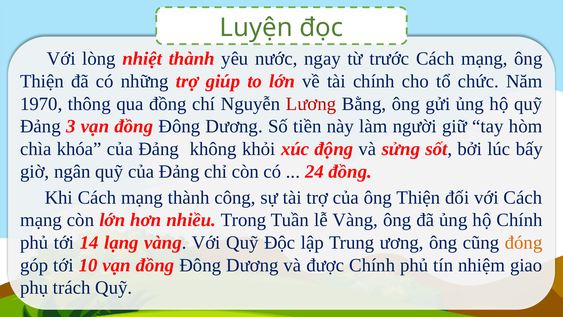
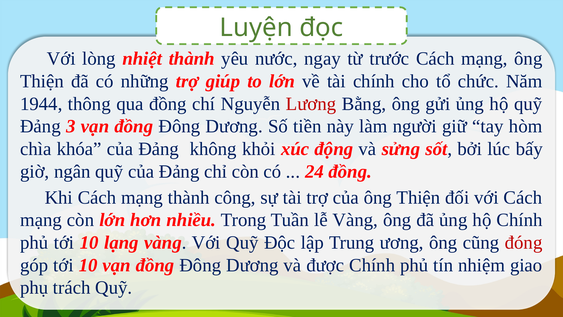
1970: 1970 -> 1944 (41, 104)
phủ tới 14: 14 -> 10 (89, 242)
đóng colour: orange -> red (524, 242)
